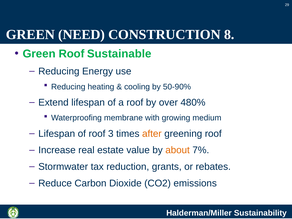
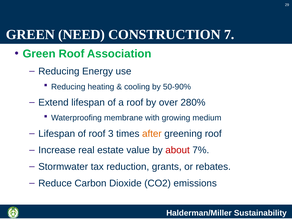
8: 8 -> 7 (229, 35)
Sustainable: Sustainable -> Association (119, 54)
480%: 480% -> 280% (193, 102)
about colour: orange -> red (178, 150)
